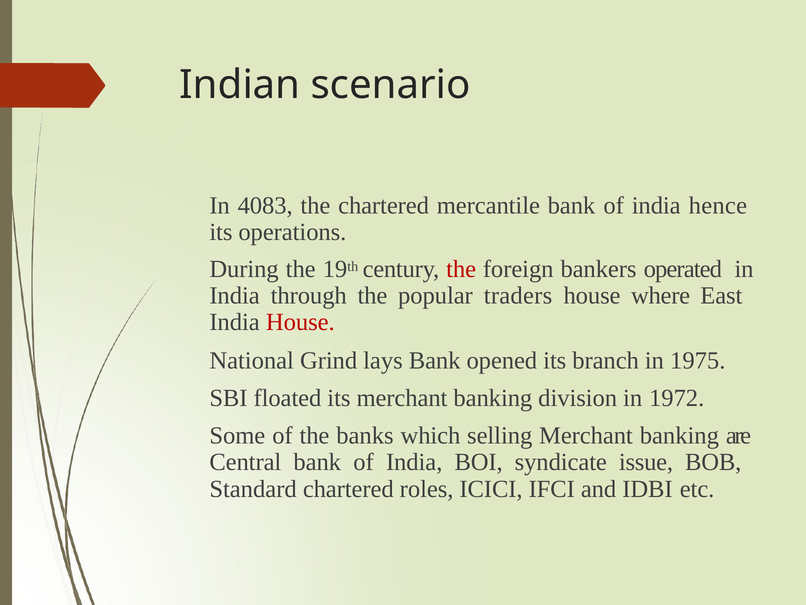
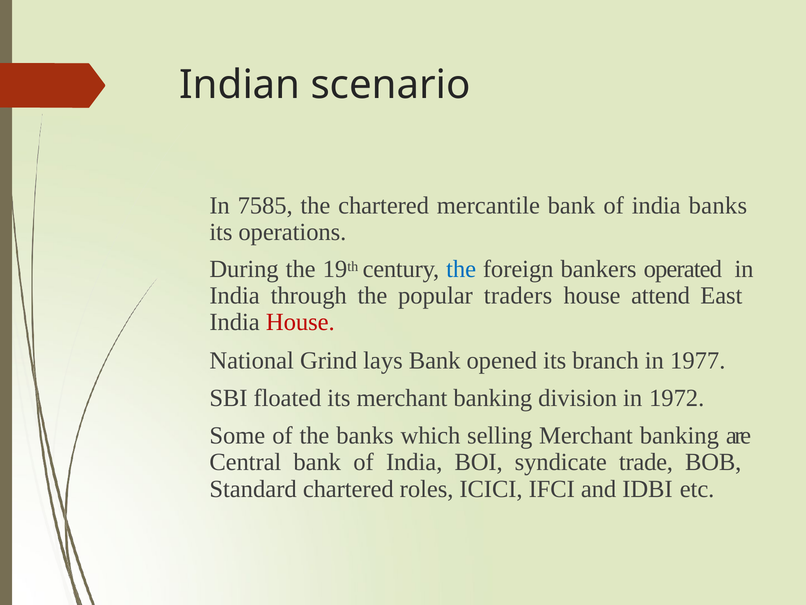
4083: 4083 -> 7585 (265, 205)
india hence: hence -> banks (718, 205)
the colour: red -> blue (461, 269)
where: where -> attend (661, 295)
1975: 1975 -> 1977 (698, 360)
issue: issue -> trade (646, 462)
